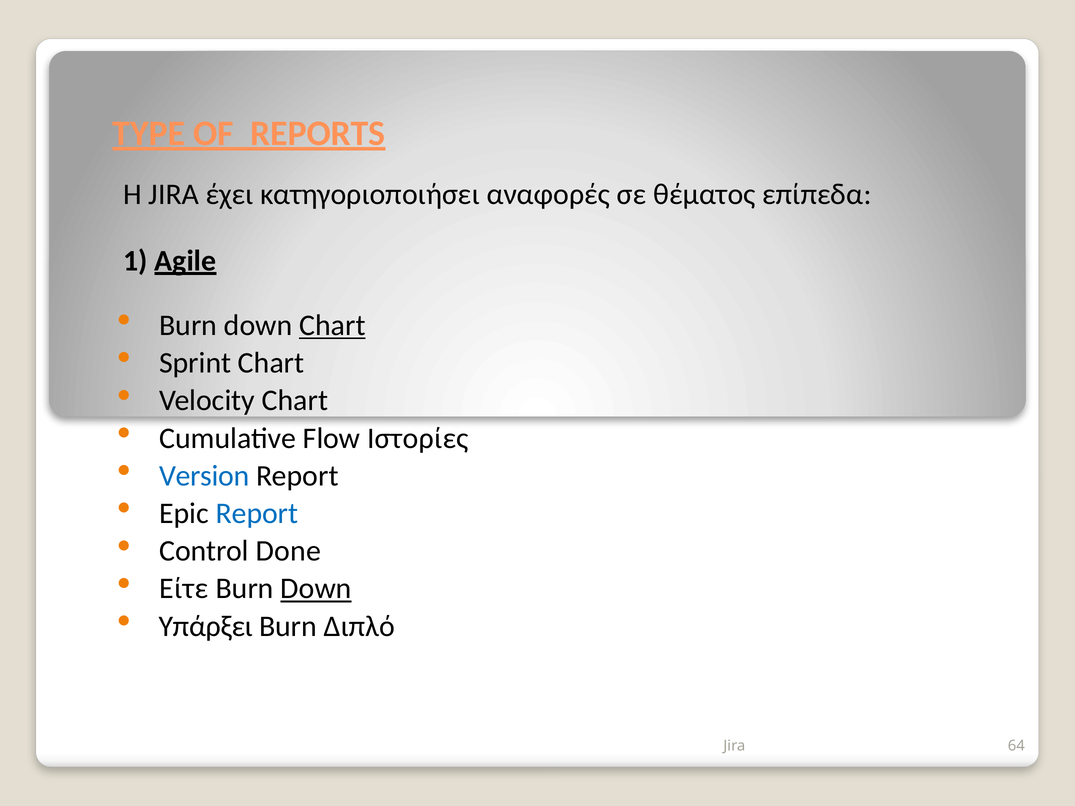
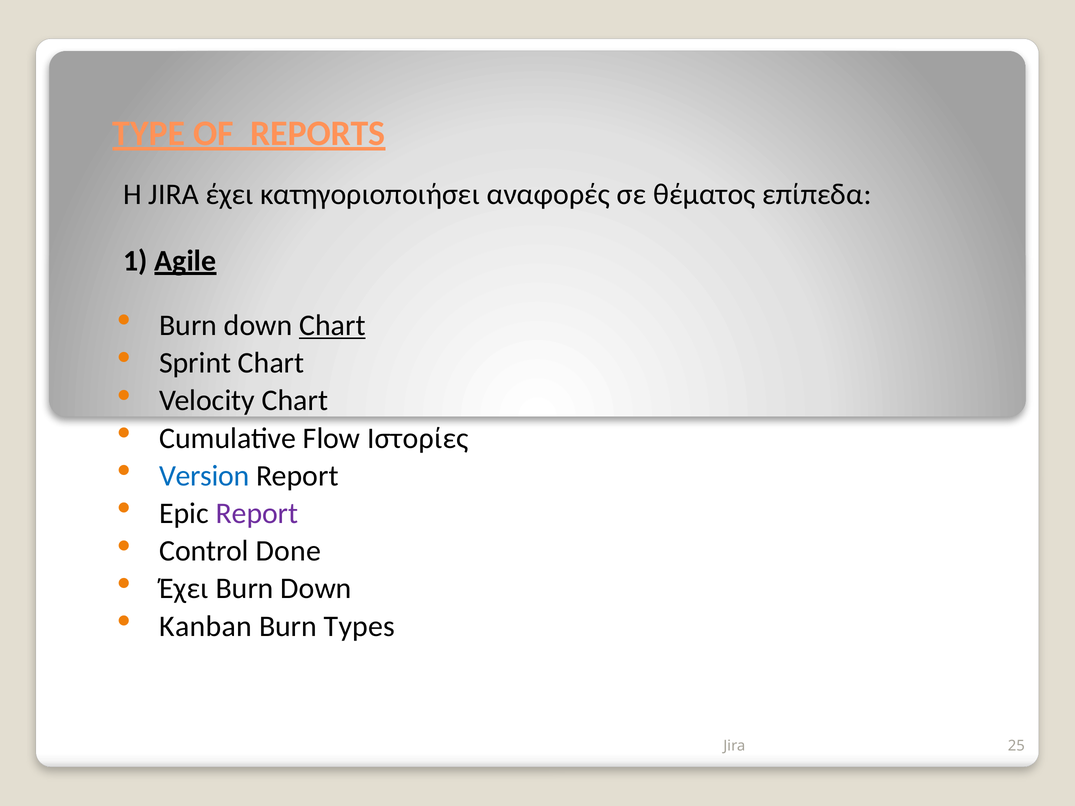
Report colour: blue -> purple (257, 514)
Είτε: Είτε -> Έχει (184, 589)
Down underline: present -> none (316, 589)
Υπάρξει: Υπάρξει -> Kanban (206, 626)
Διπλό: Διπλό -> Types (359, 626)
64: 64 -> 25 (1016, 746)
